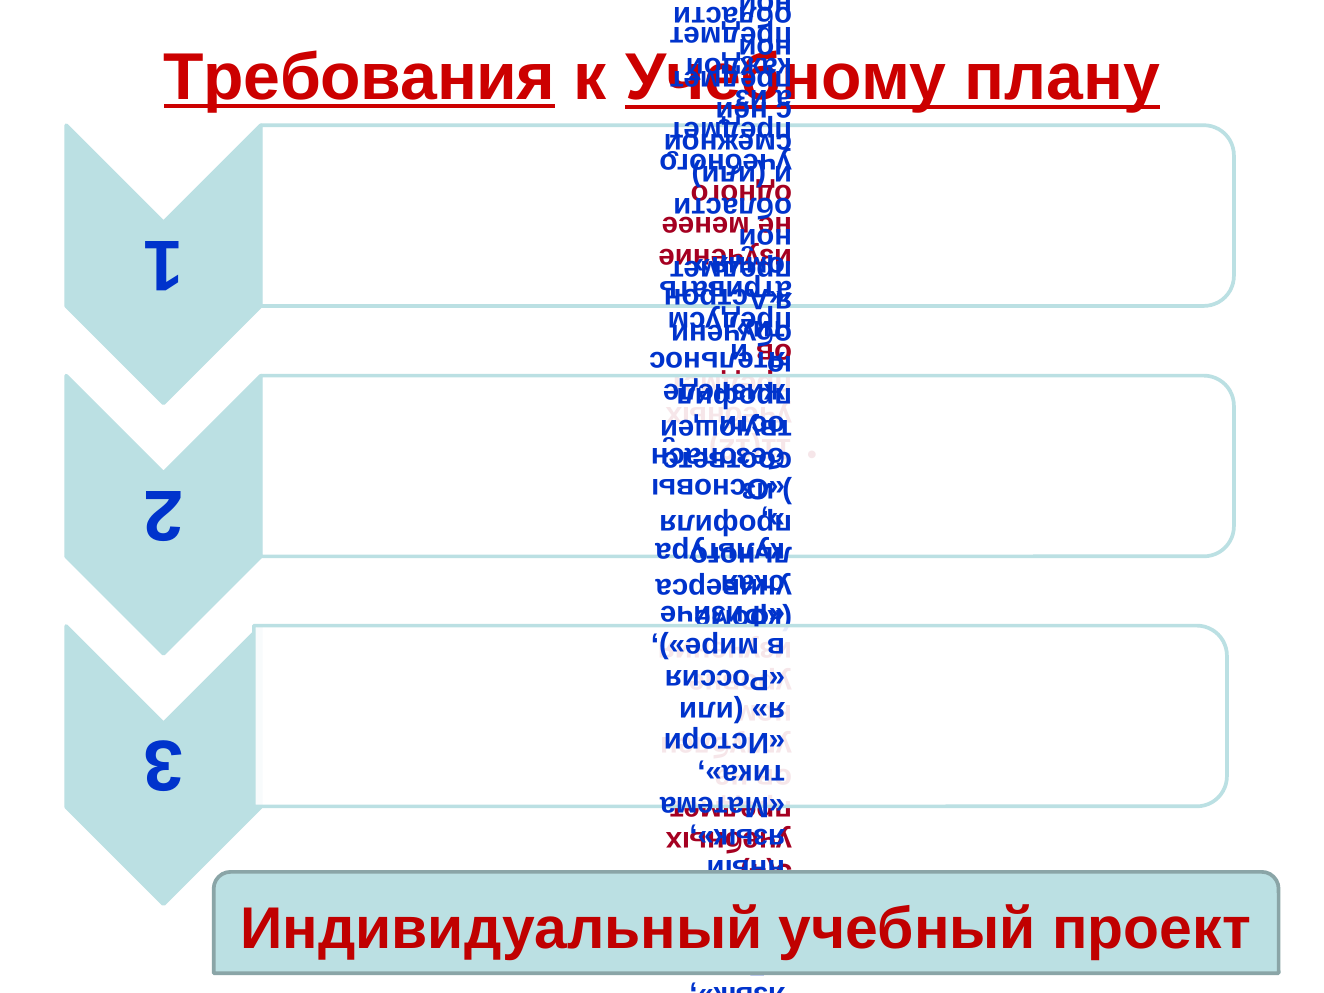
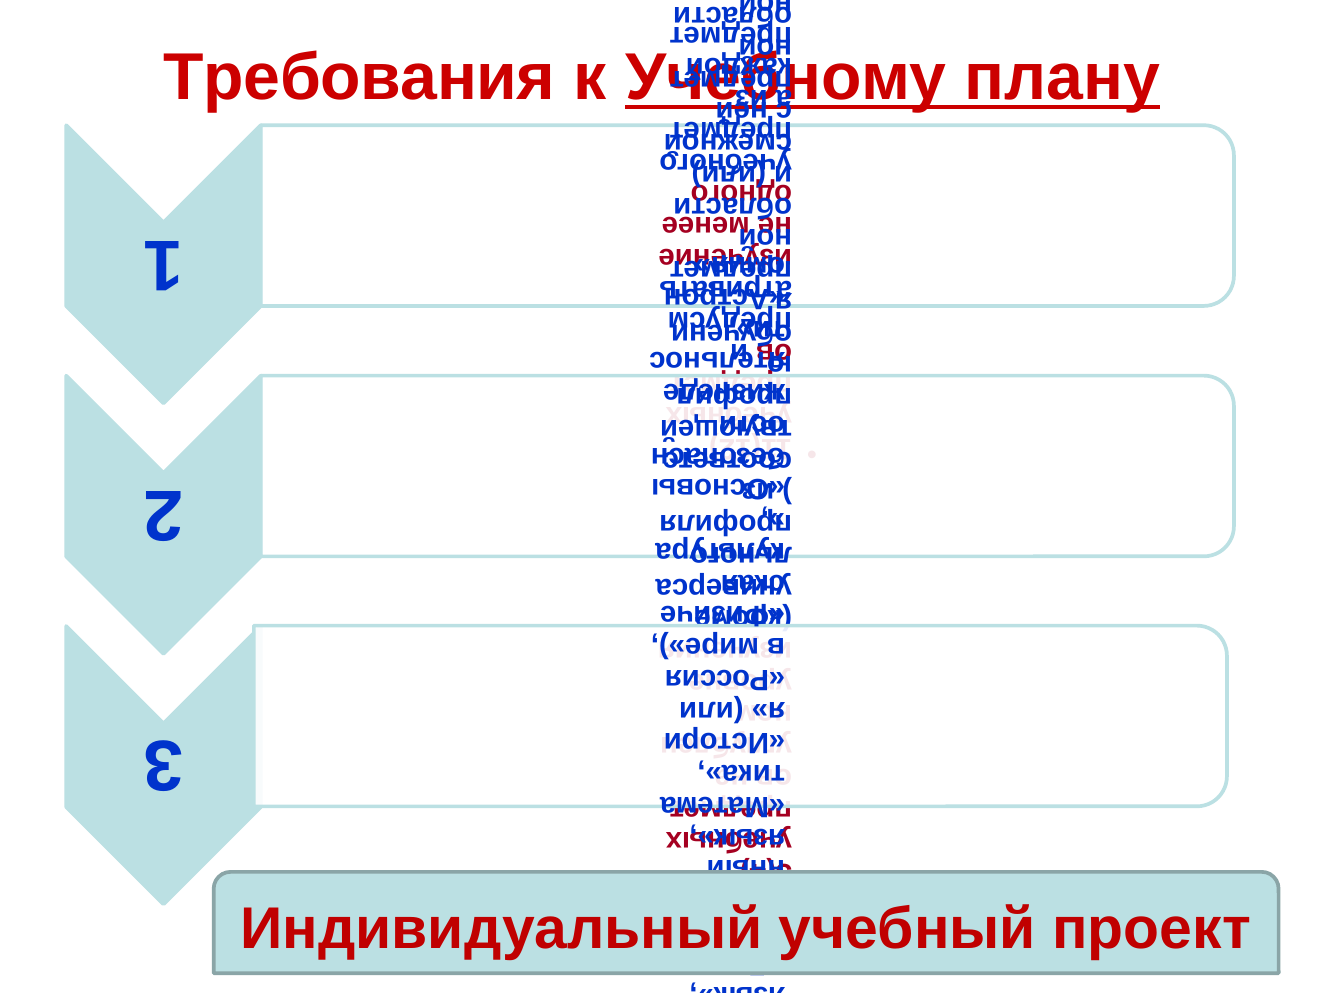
Требования underline: present -> none (360, 78)
